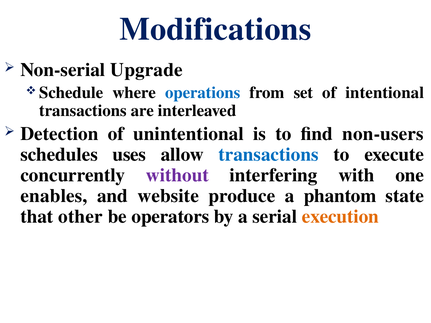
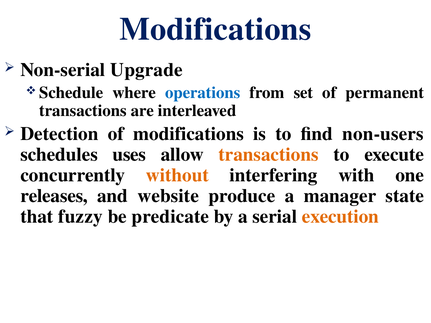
intentional: intentional -> permanent (385, 93)
of unintentional: unintentional -> modifications (189, 134)
transactions colour: blue -> orange (269, 155)
without colour: purple -> orange (177, 175)
enables: enables -> releases (54, 196)
phantom: phantom -> manager (340, 196)
other: other -> fuzzy (80, 217)
operators: operators -> predicate (170, 217)
